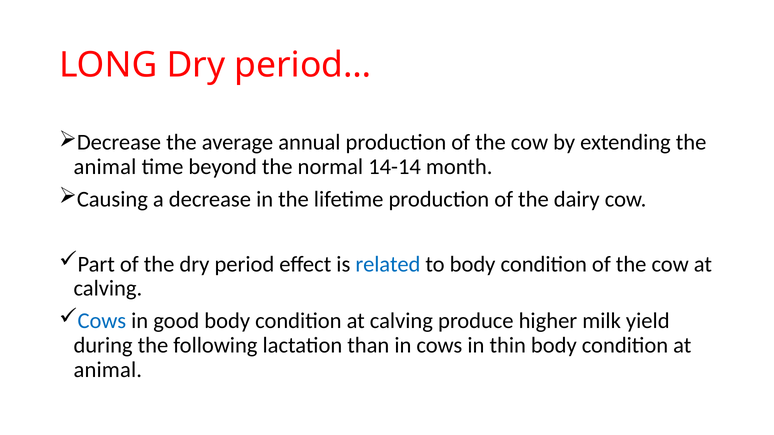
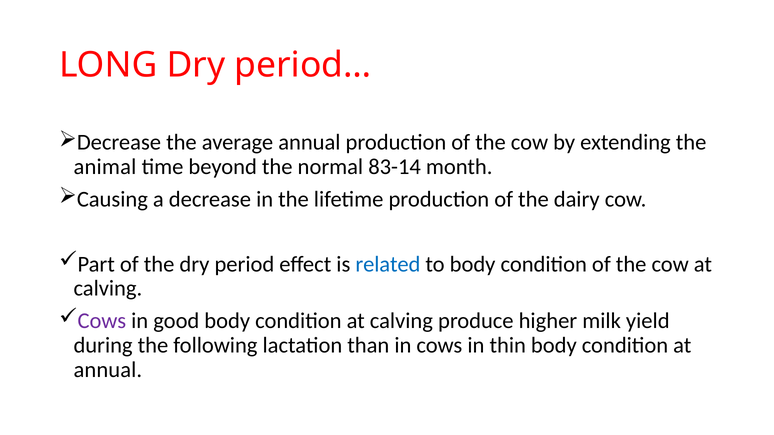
14-14: 14-14 -> 83-14 (395, 167)
Cows colour: blue -> purple (102, 321)
animal: animal -> annual (108, 370)
